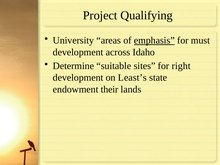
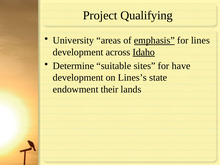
must: must -> lines (200, 40)
Idaho underline: none -> present (144, 52)
right: right -> have (181, 66)
Least’s: Least’s -> Lines’s (132, 78)
